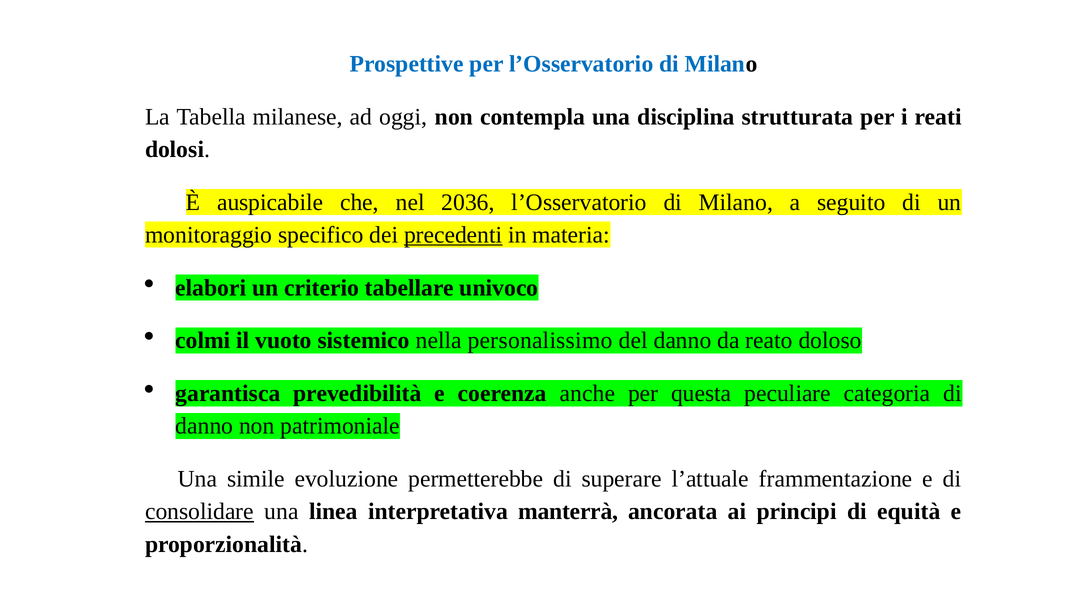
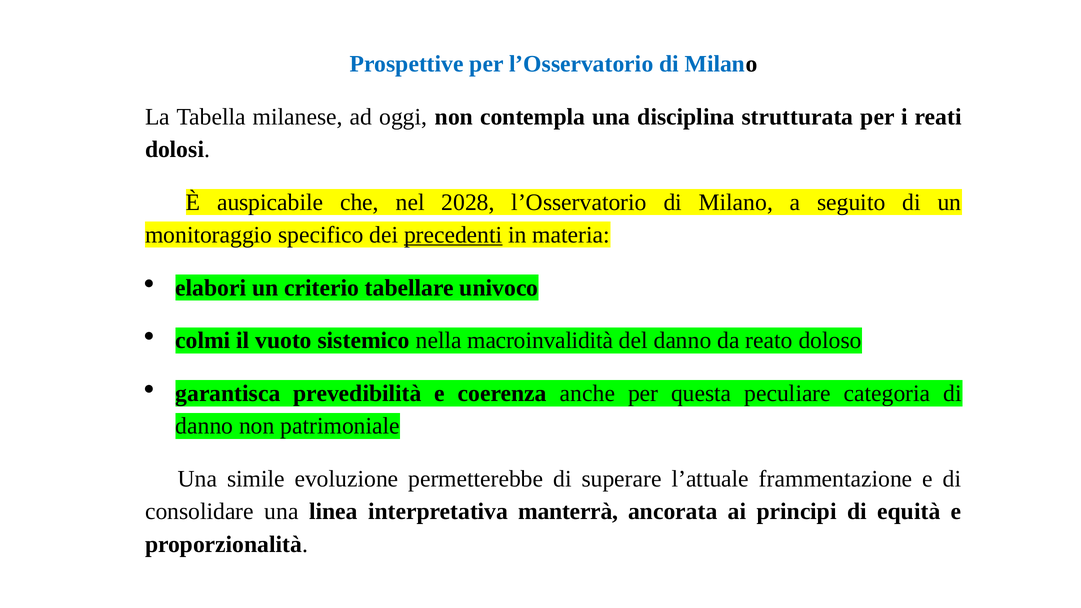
2036: 2036 -> 2028 (468, 202)
personalissimo: personalissimo -> macroinvalidità (540, 341)
consolidare underline: present -> none (199, 512)
